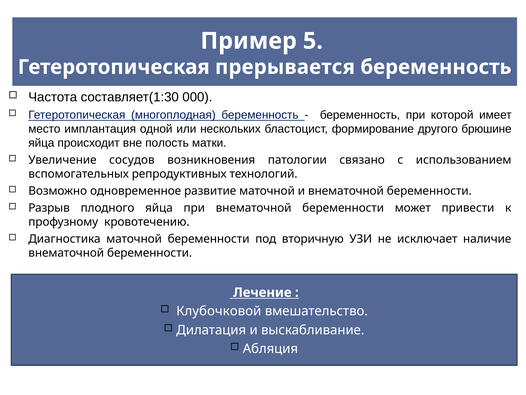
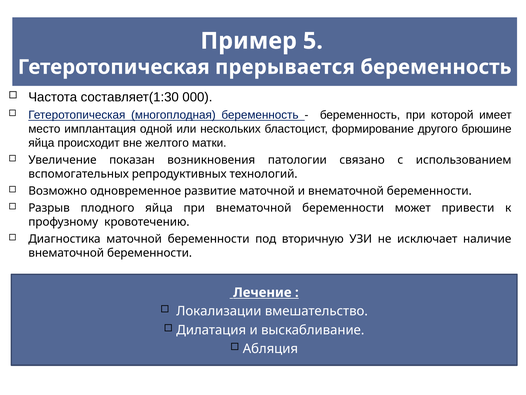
полость: полость -> желтого (167, 143)
сосудов: сосудов -> показан (132, 160)
Клубочковой: Клубочковой -> Локализации (219, 311)
